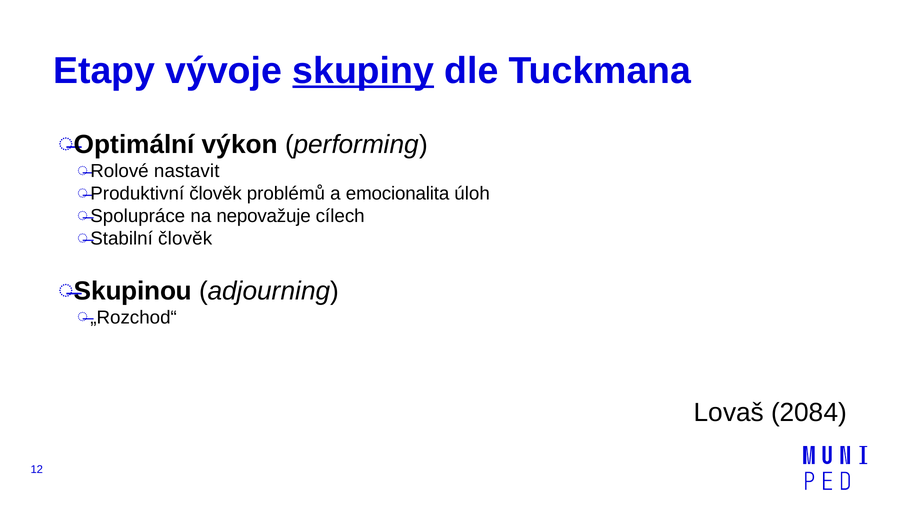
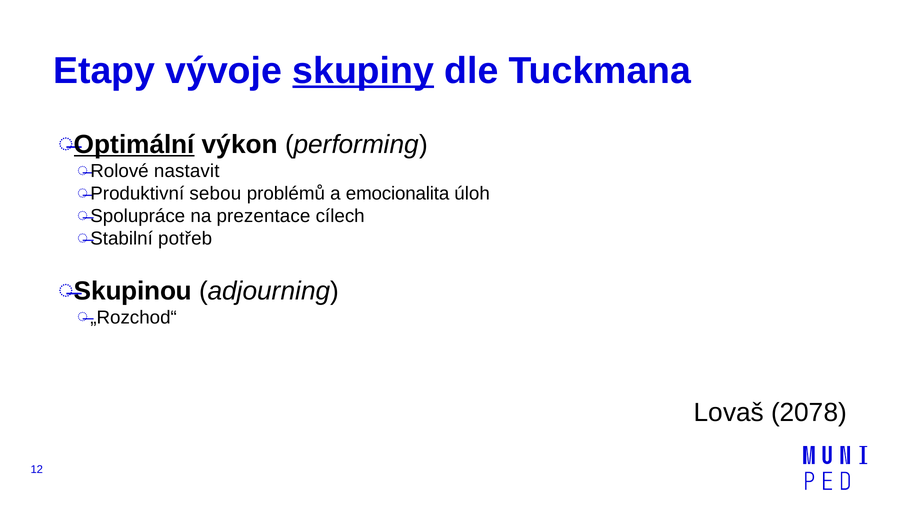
Optimální underline: none -> present (134, 145)
člověk: člověk -> sebou (215, 194)
nepovažuje: nepovažuje -> prezentace (263, 216)
člověk: člověk -> potřeb (185, 239)
2084: 2084 -> 2078 (809, 413)
